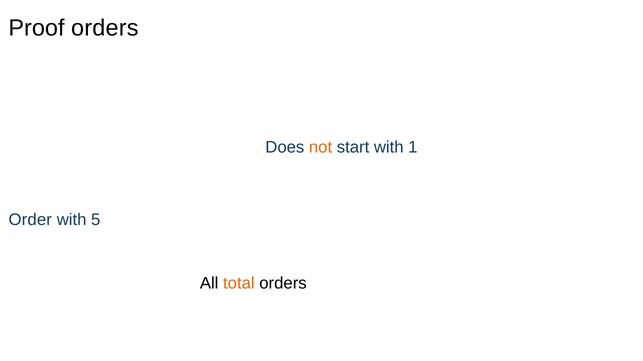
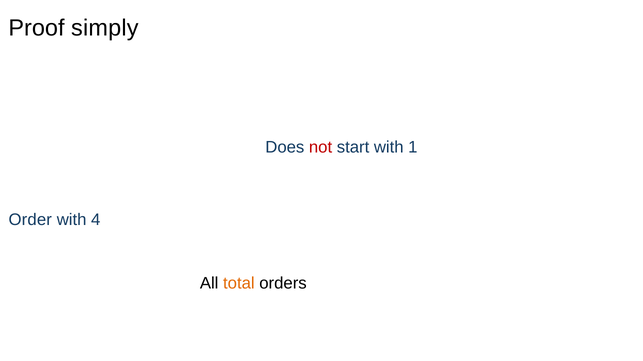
Proof orders: orders -> simply (105, 28)
not colour: orange -> red (321, 147)
5: 5 -> 4 (96, 220)
